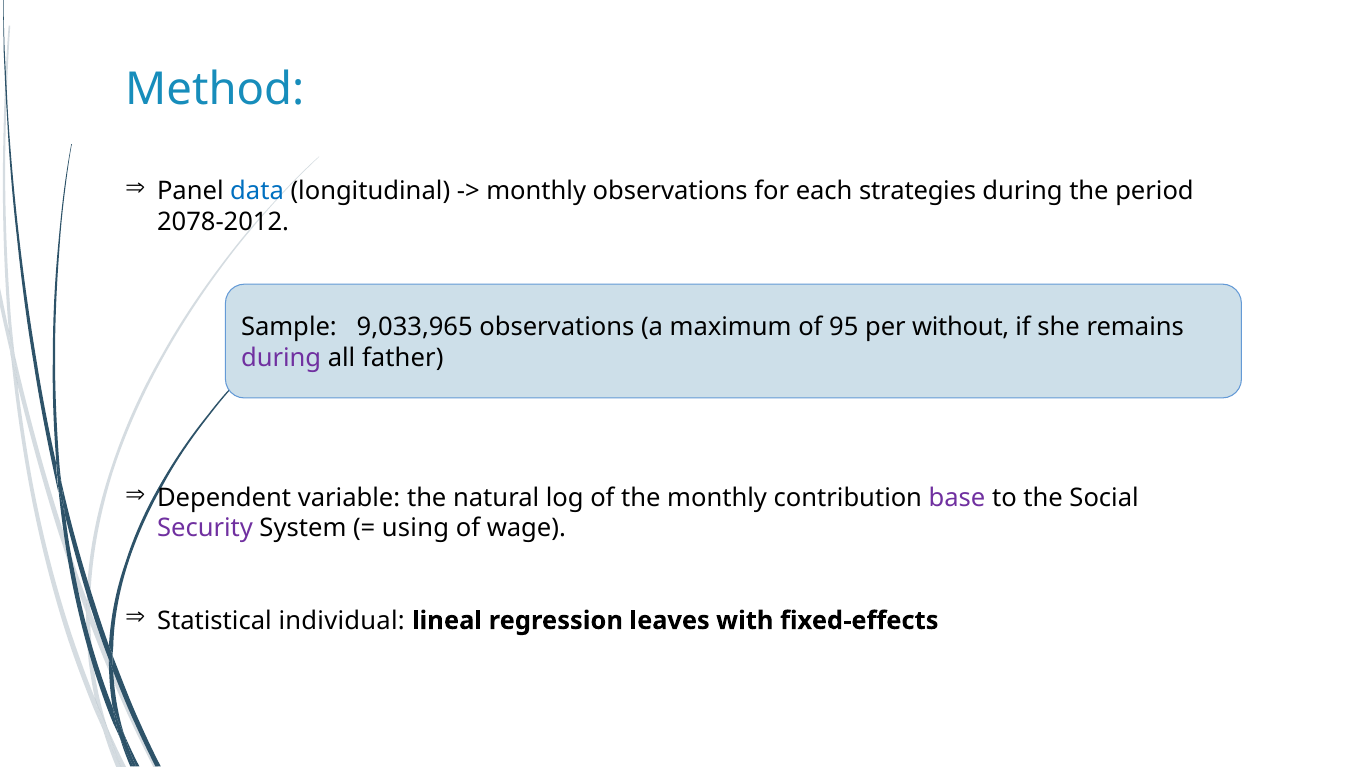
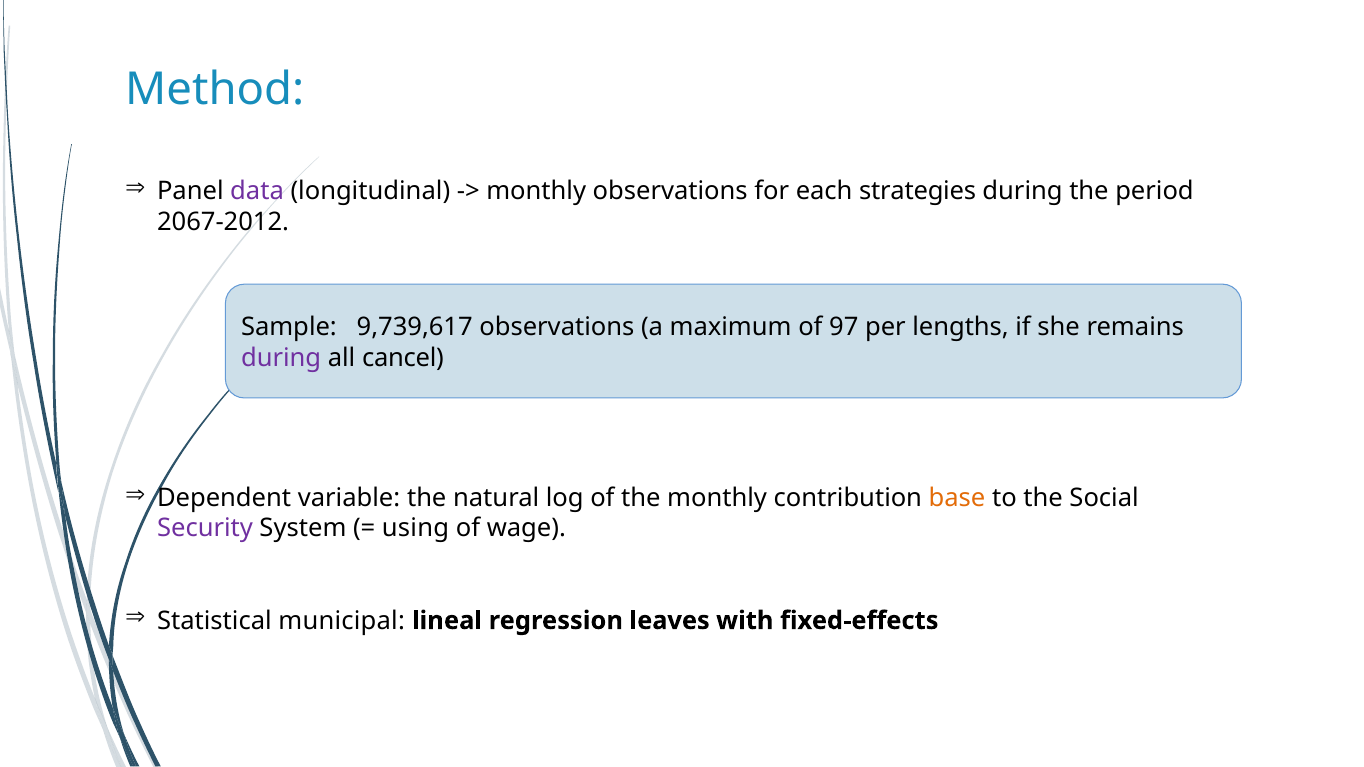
data colour: blue -> purple (257, 191)
2078-2012: 2078-2012 -> 2067-2012 (223, 222)
9,033,965: 9,033,965 -> 9,739,617 (415, 328)
95: 95 -> 97 (844, 328)
without: without -> lengths (961, 328)
father: father -> cancel (403, 358)
base colour: purple -> orange (957, 498)
individual: individual -> municipal (342, 621)
